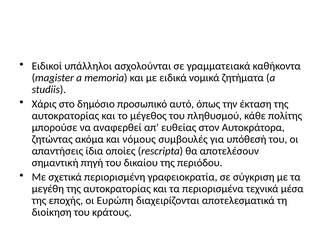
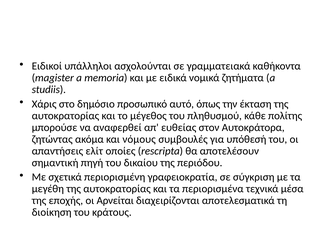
ίδια: ίδια -> ελίτ (94, 151)
Ευρώπη: Ευρώπη -> Αρνείται (115, 200)
